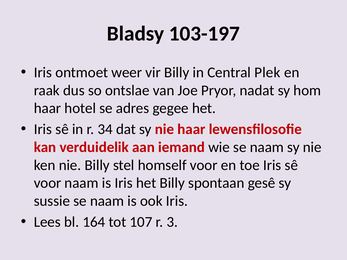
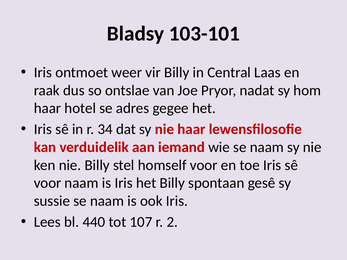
103-197: 103-197 -> 103-101 (204, 34)
Plek: Plek -> Laas (267, 72)
164: 164 -> 440 (94, 222)
3: 3 -> 2 (172, 222)
